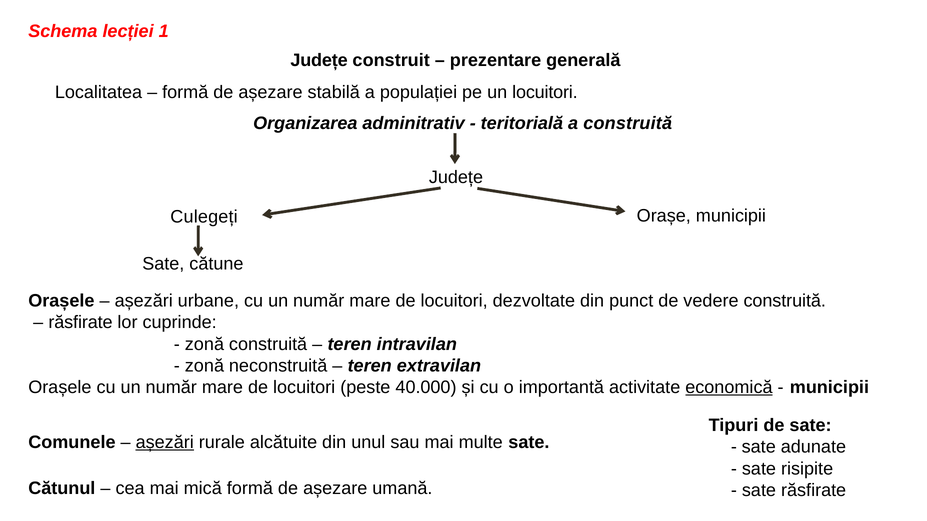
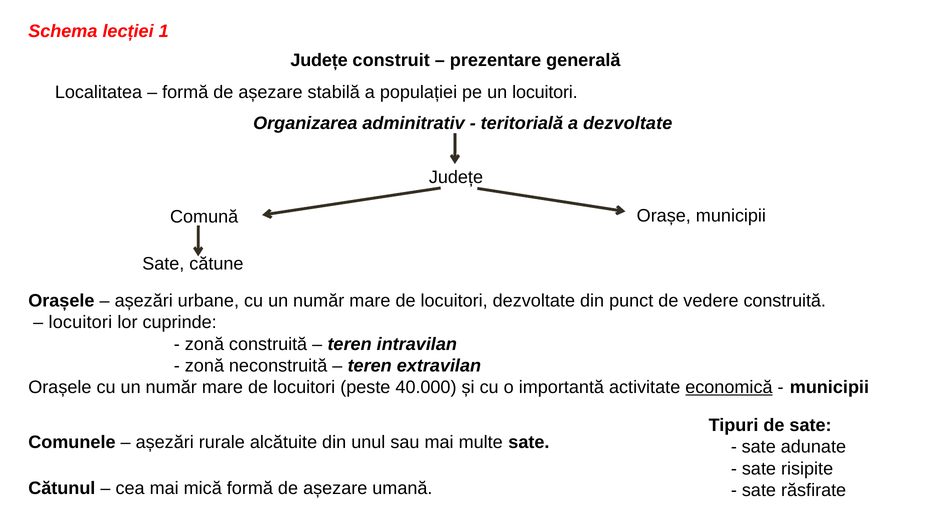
a construită: construită -> dezvoltate (628, 123)
Culegeți: Culegeți -> Comună (204, 217)
răsfirate: răsfirate -> locuitori (80, 323)
așezări underline: present -> none (165, 443)
